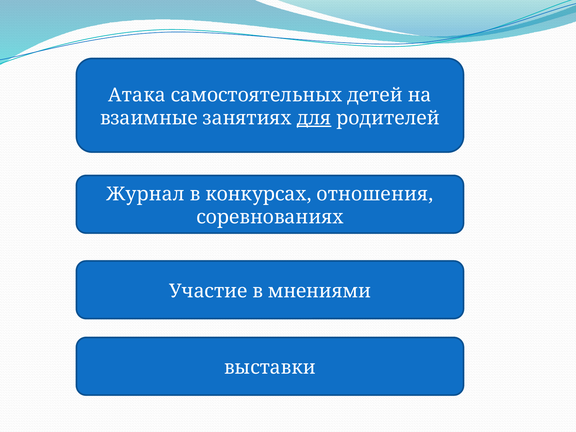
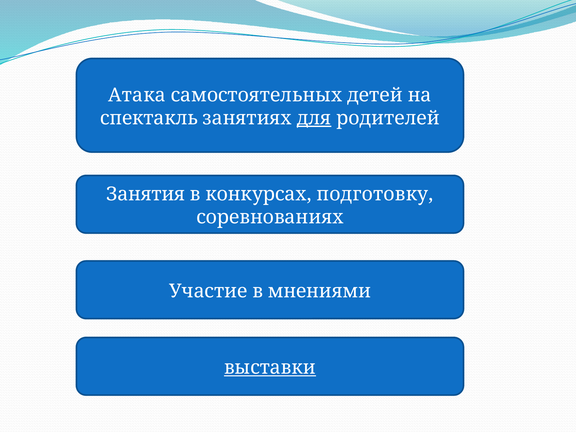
взаимные: взаимные -> спектакль (149, 118)
Журнал: Журнал -> Занятия (146, 194)
отношения: отношения -> подготовку (375, 194)
выставки underline: none -> present (270, 368)
